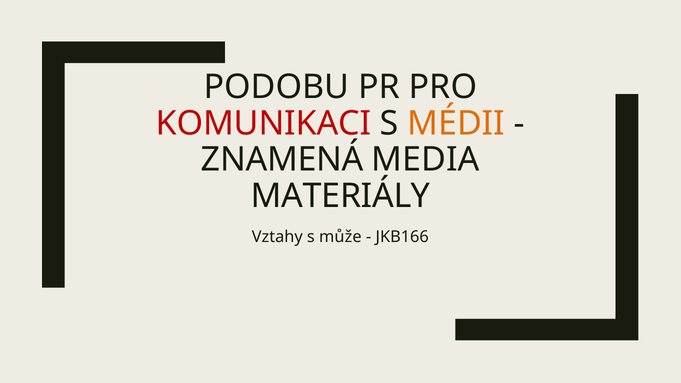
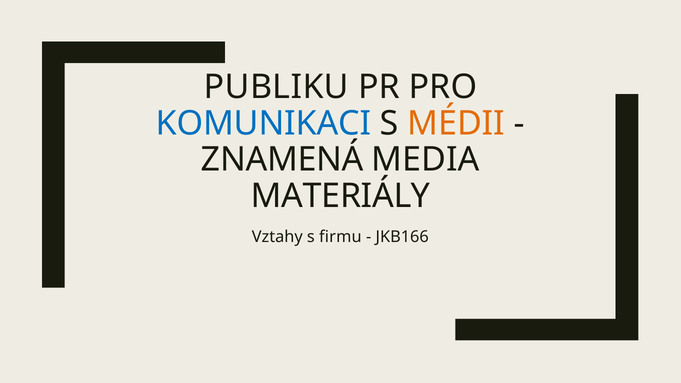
PODOBU: PODOBU -> PUBLIKU (276, 87)
KOMUNIKACI colour: red -> blue (263, 123)
může: může -> firmu (340, 237)
